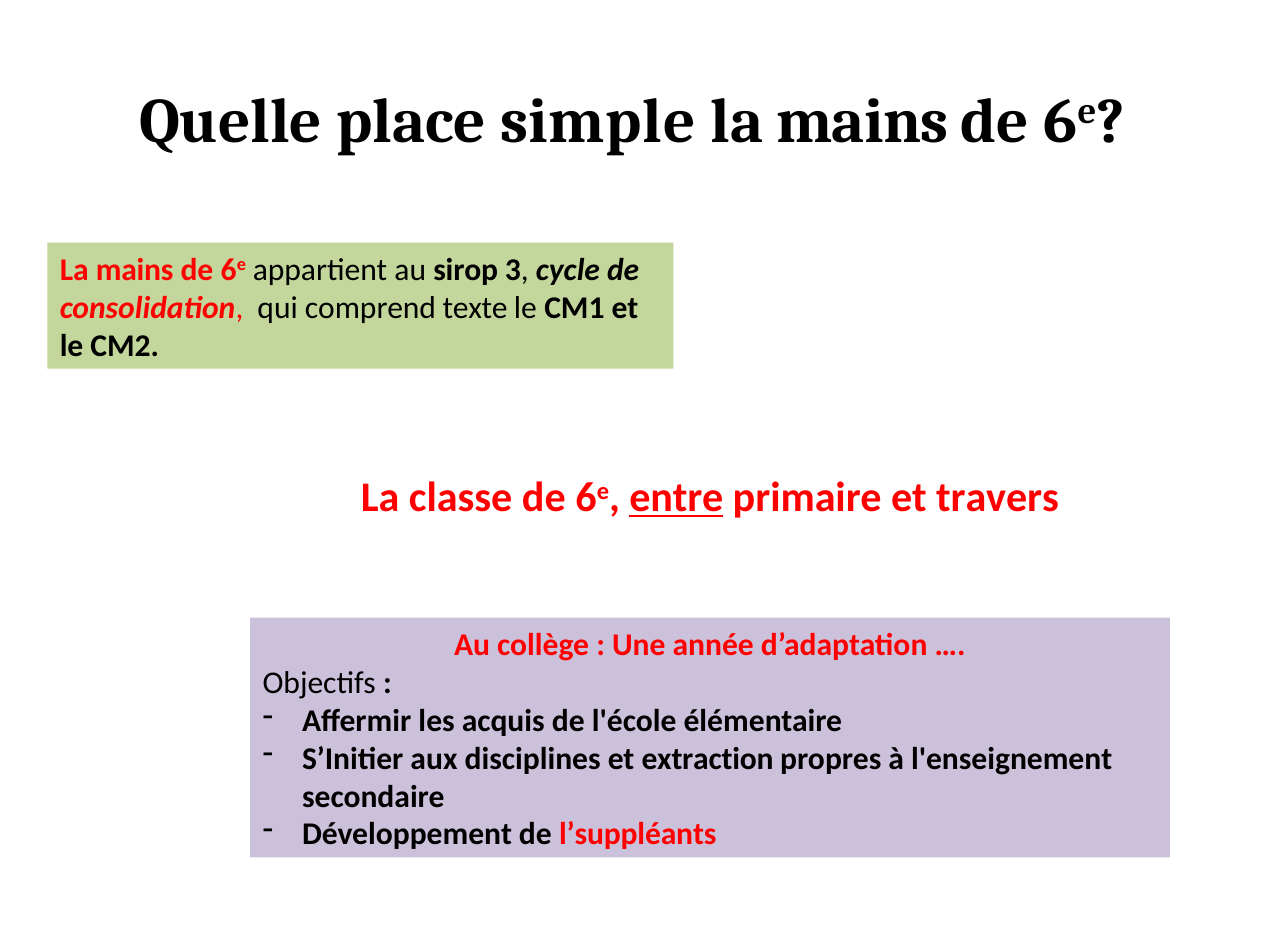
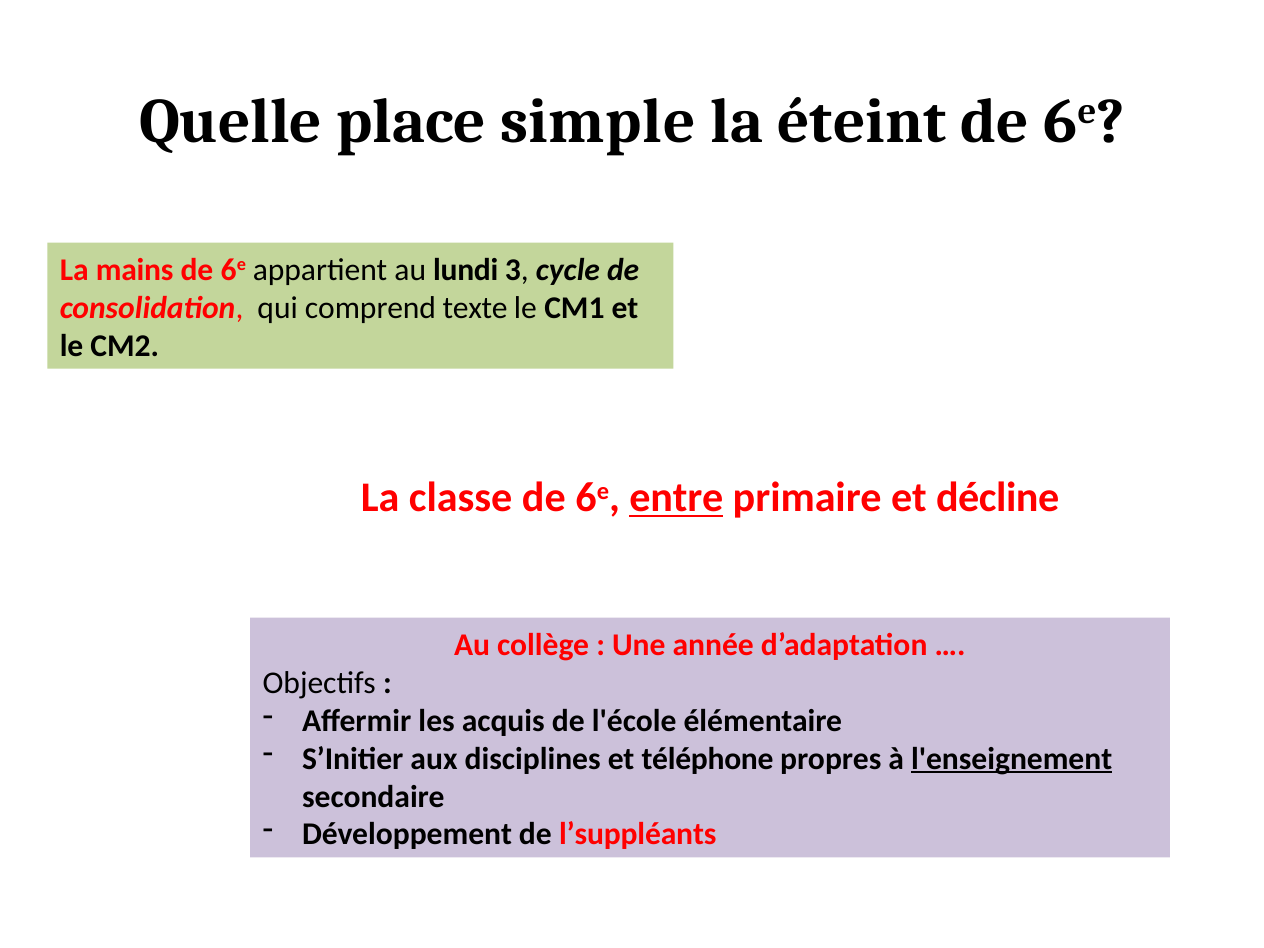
mains: mains -> éteint (862, 121)
sirop: sirop -> lundi (466, 270)
travers: travers -> décline (998, 498)
extraction: extraction -> téléphone (708, 759)
l'enseignement underline: none -> present (1012, 759)
